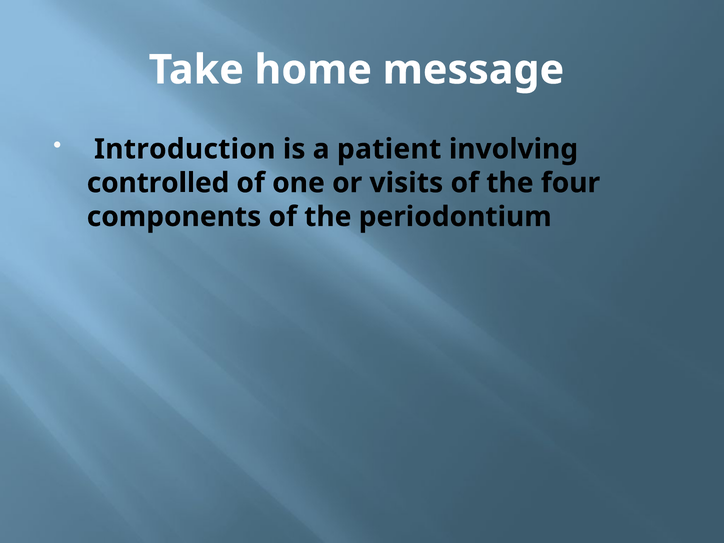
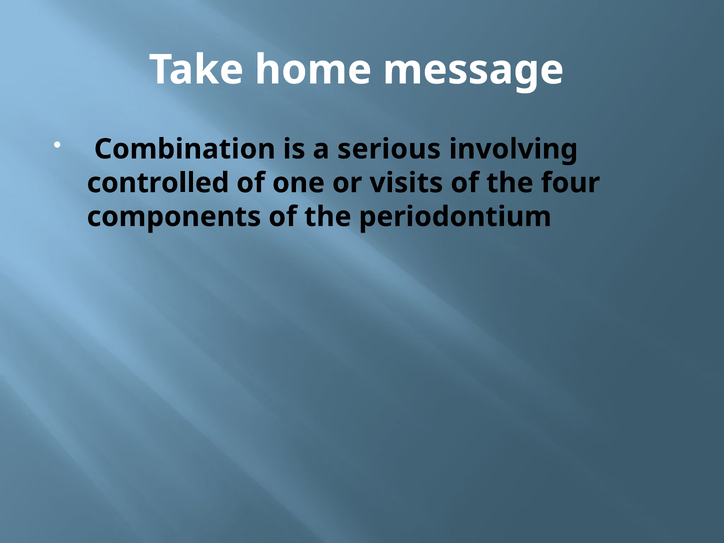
Introduction: Introduction -> Combination (185, 149)
patient: patient -> serious (389, 149)
